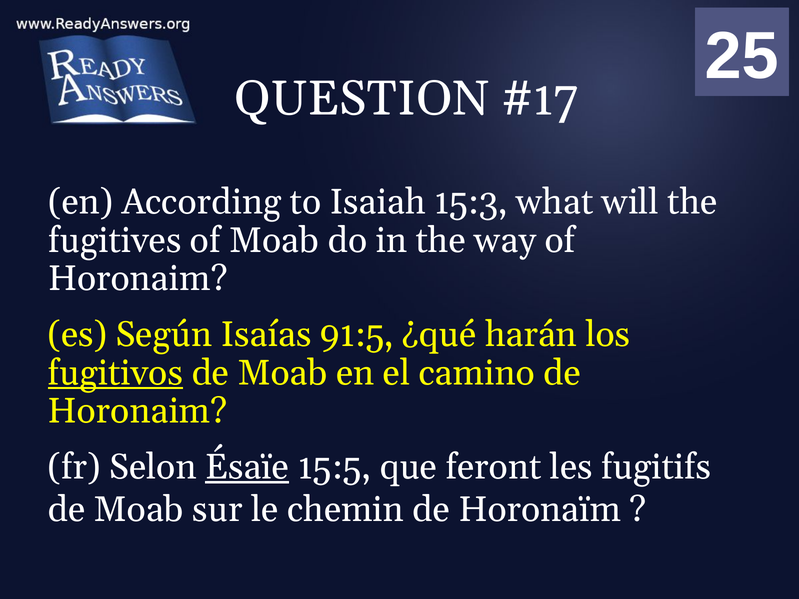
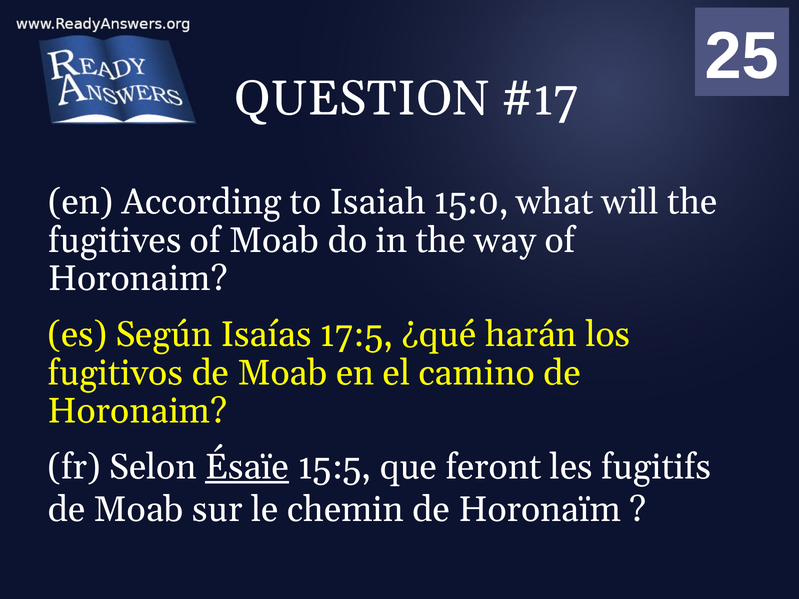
15:3: 15:3 -> 15:0 (471, 202)
91:5: 91:5 -> 17:5 (357, 335)
fugitivos underline: present -> none (115, 373)
